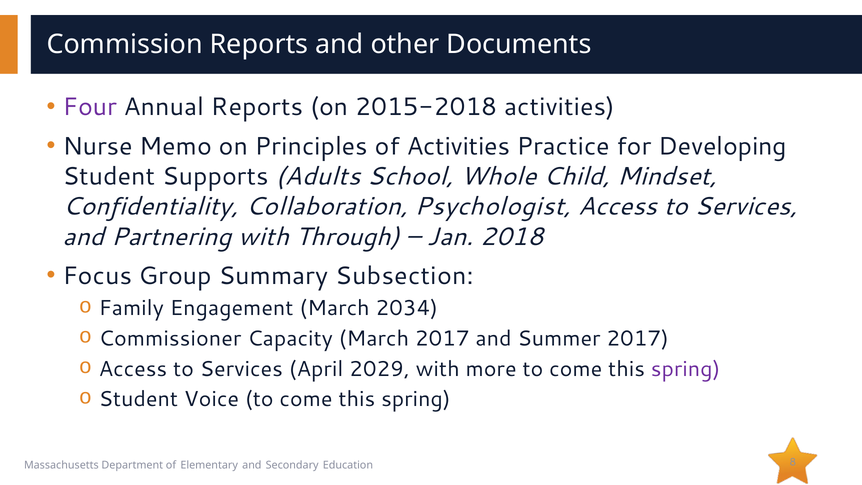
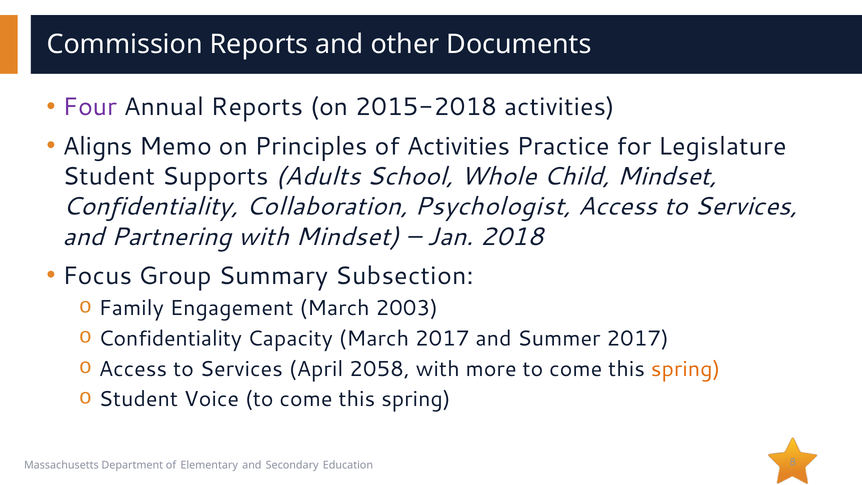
Nurse: Nurse -> Aligns (98, 146)
Developing: Developing -> Legislature (722, 146)
with Through: Through -> Mindset (348, 237)
2034: 2034 -> 2003 (407, 308)
Commissioner: Commissioner -> Confidentiality (170, 339)
2029: 2029 -> 2058 (380, 369)
spring colour: purple -> orange (686, 369)
